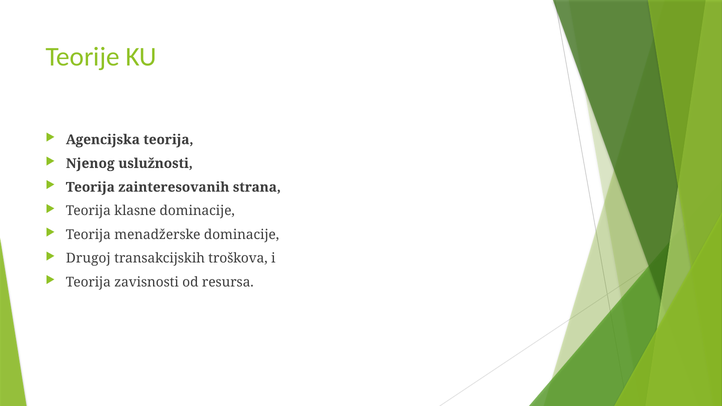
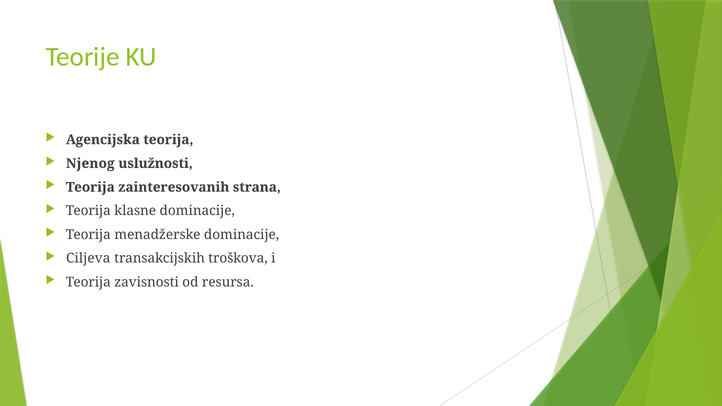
Drugoj: Drugoj -> Ciljeva (88, 259)
